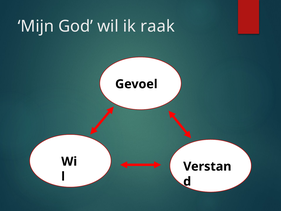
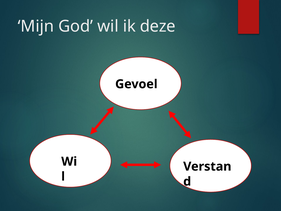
raak: raak -> deze (158, 26)
